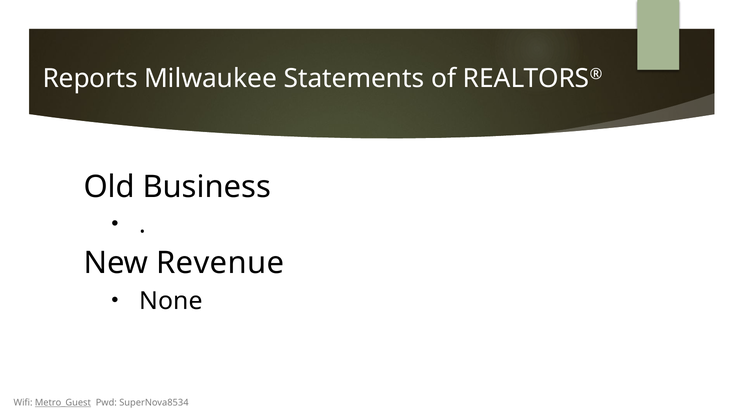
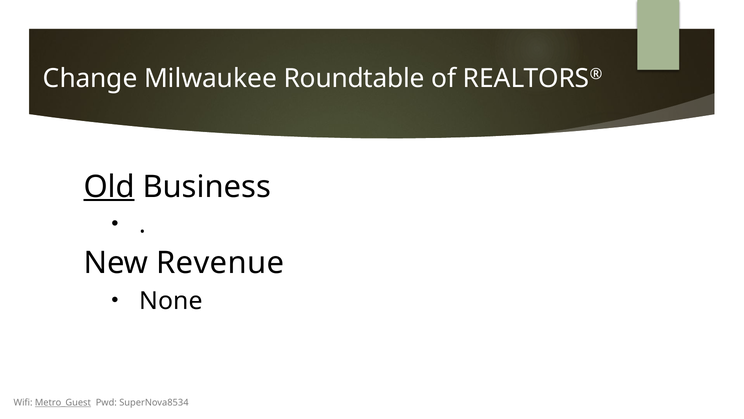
Reports: Reports -> Change (90, 78)
Statements: Statements -> Roundtable (354, 78)
Old underline: none -> present (109, 187)
